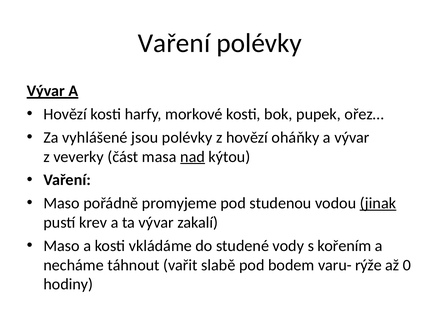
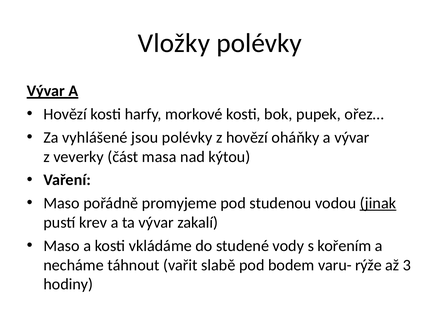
Vaření: Vaření -> Vložky (174, 43)
nad underline: present -> none (193, 157)
0: 0 -> 3 (407, 265)
